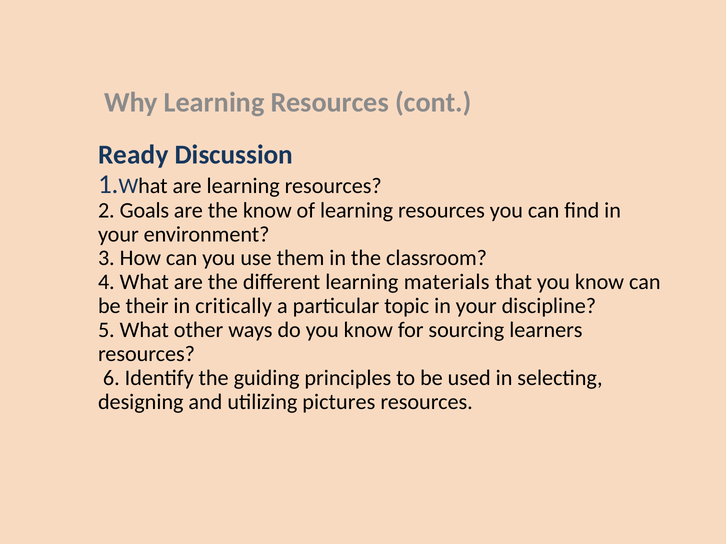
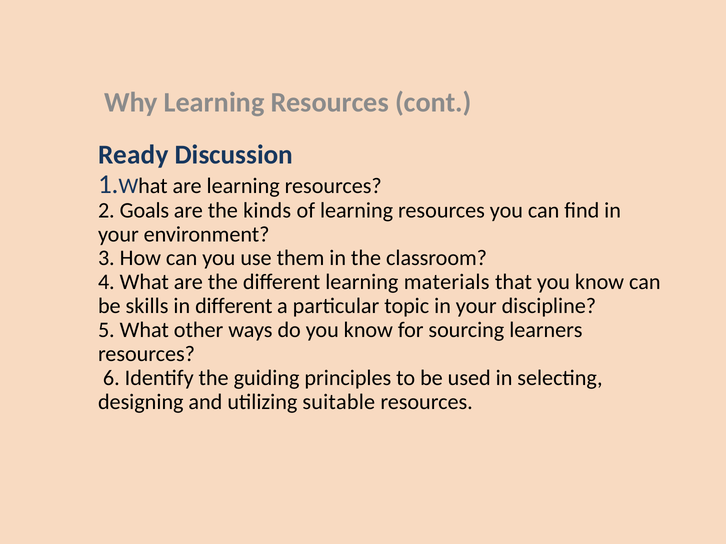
the know: know -> kinds (267, 210)
their: their -> skills (147, 306)
in critically: critically -> different (234, 306)
pictures: pictures -> suitable (339, 402)
